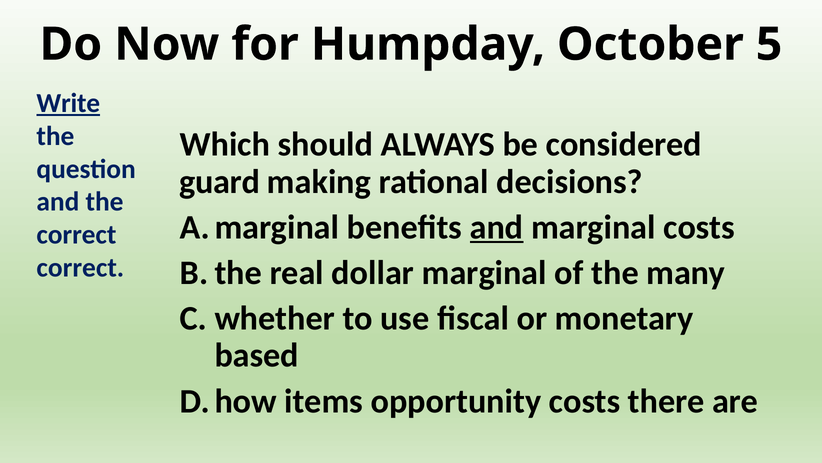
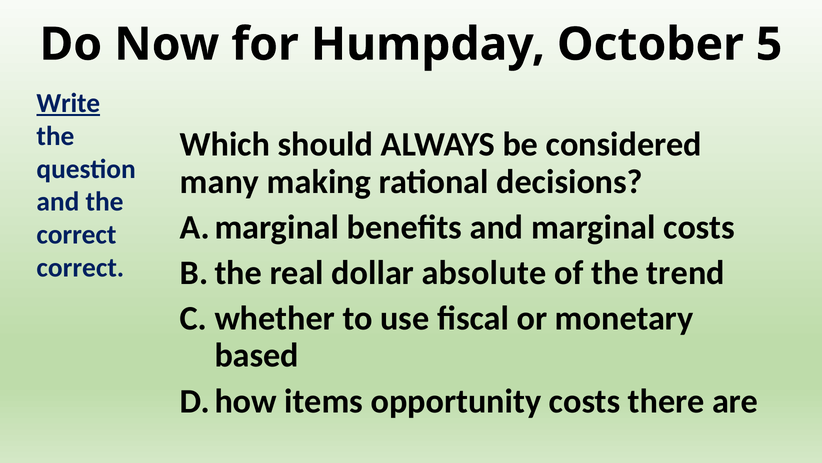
guard: guard -> many (220, 181)
and underline: present -> none (497, 227)
dollar marginal: marginal -> absolute (484, 273)
many: many -> trend (686, 273)
